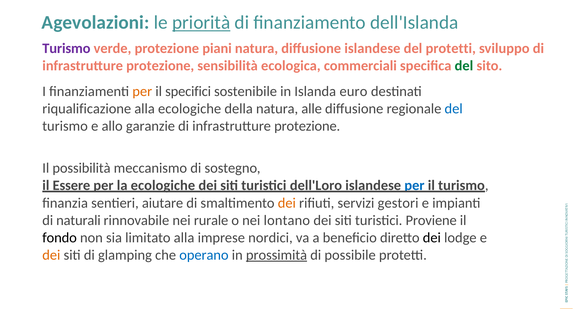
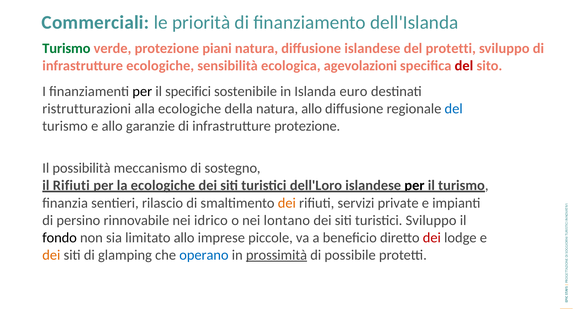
Agevolazioni: Agevolazioni -> Commerciali (95, 23)
priorità underline: present -> none (201, 23)
Turismo colour: purple -> green (66, 48)
protezione: protezione -> ecologiche (160, 66)
commerciali: commerciali -> agevolazioni (360, 66)
del colour: green -> red (464, 66)
per colour: orange -> black (142, 91)
riqualificazione: riqualificazione -> ristrutturazioni (87, 109)
natura alle: alle -> allo (312, 109)
il Essere: Essere -> Rifiuti (71, 185)
per colour: blue -> black (414, 185)
aiutare: aiutare -> rilascio (163, 203)
gestori: gestori -> private (398, 203)
naturali: naturali -> persino (78, 220)
rurale: rurale -> idrico (211, 220)
turistici Proviene: Proviene -> Sviluppo (431, 220)
limitato alla: alla -> allo (184, 238)
nordici: nordici -> piccole (271, 238)
dei colour: black -> red (432, 238)
